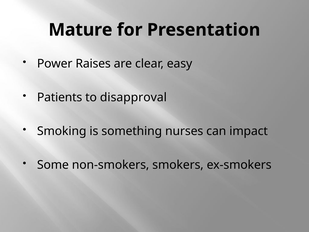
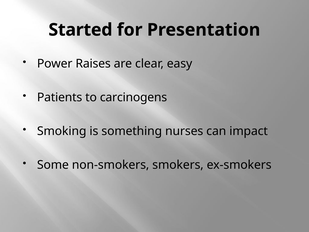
Mature: Mature -> Started (80, 30)
disapproval: disapproval -> carcinogens (133, 97)
